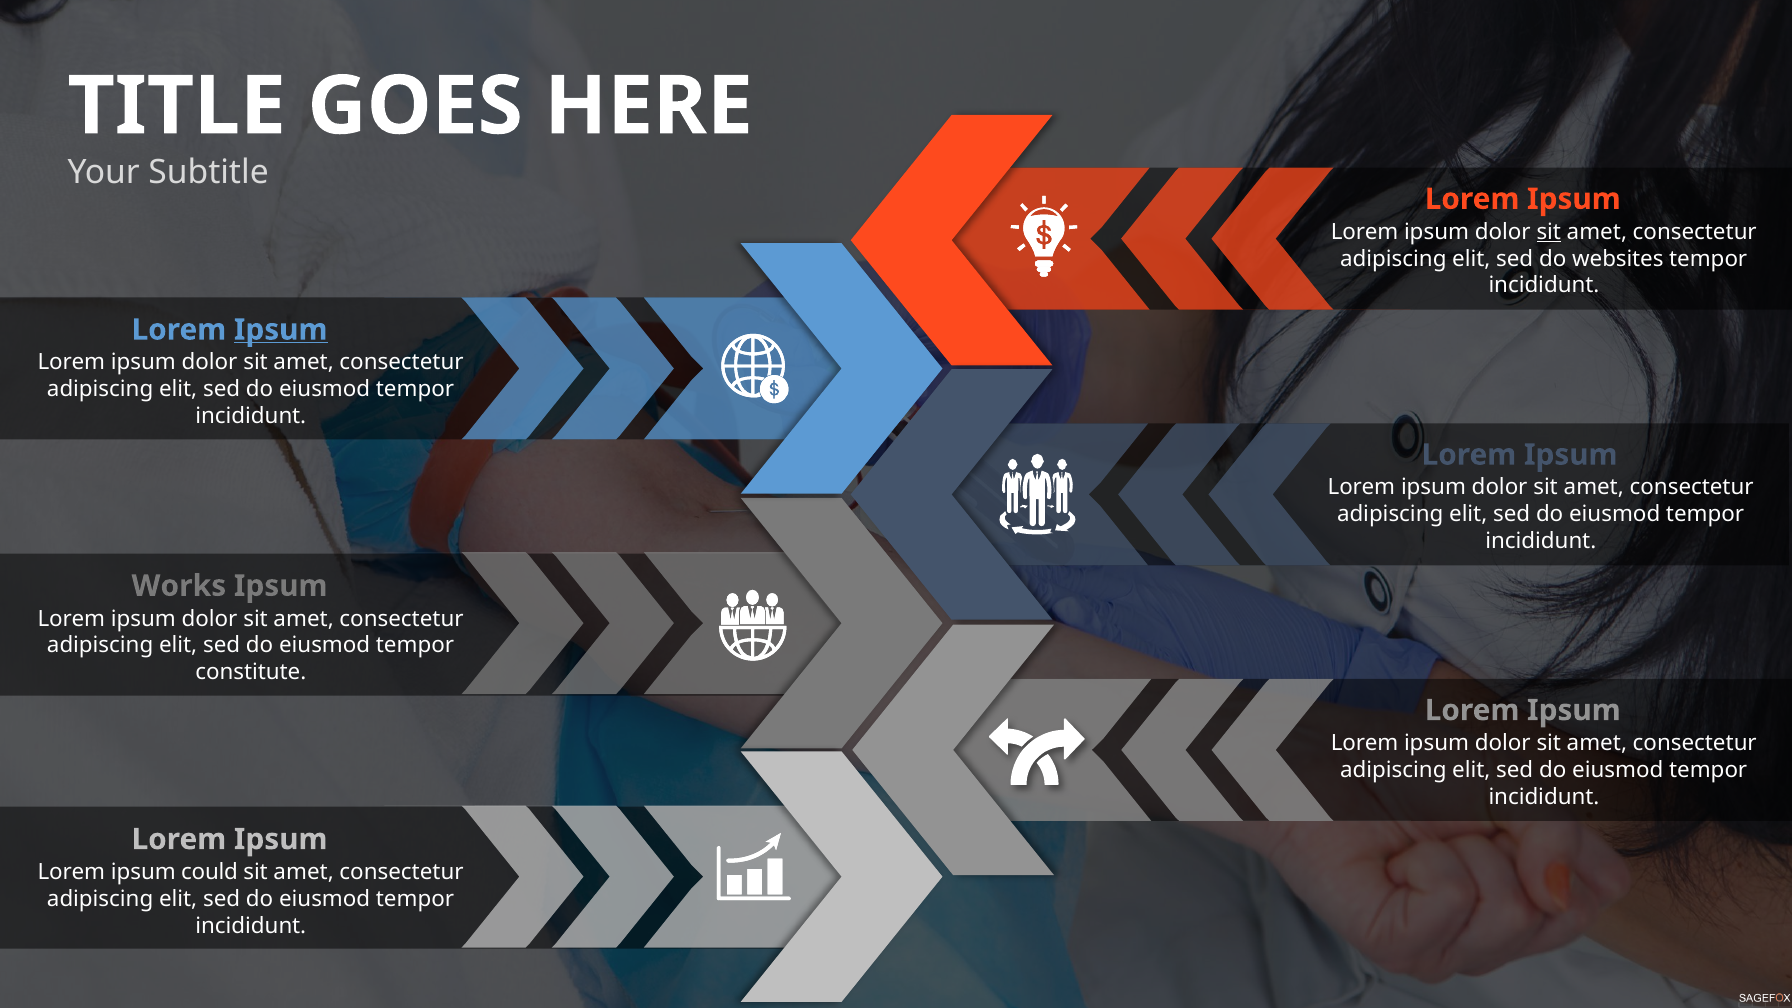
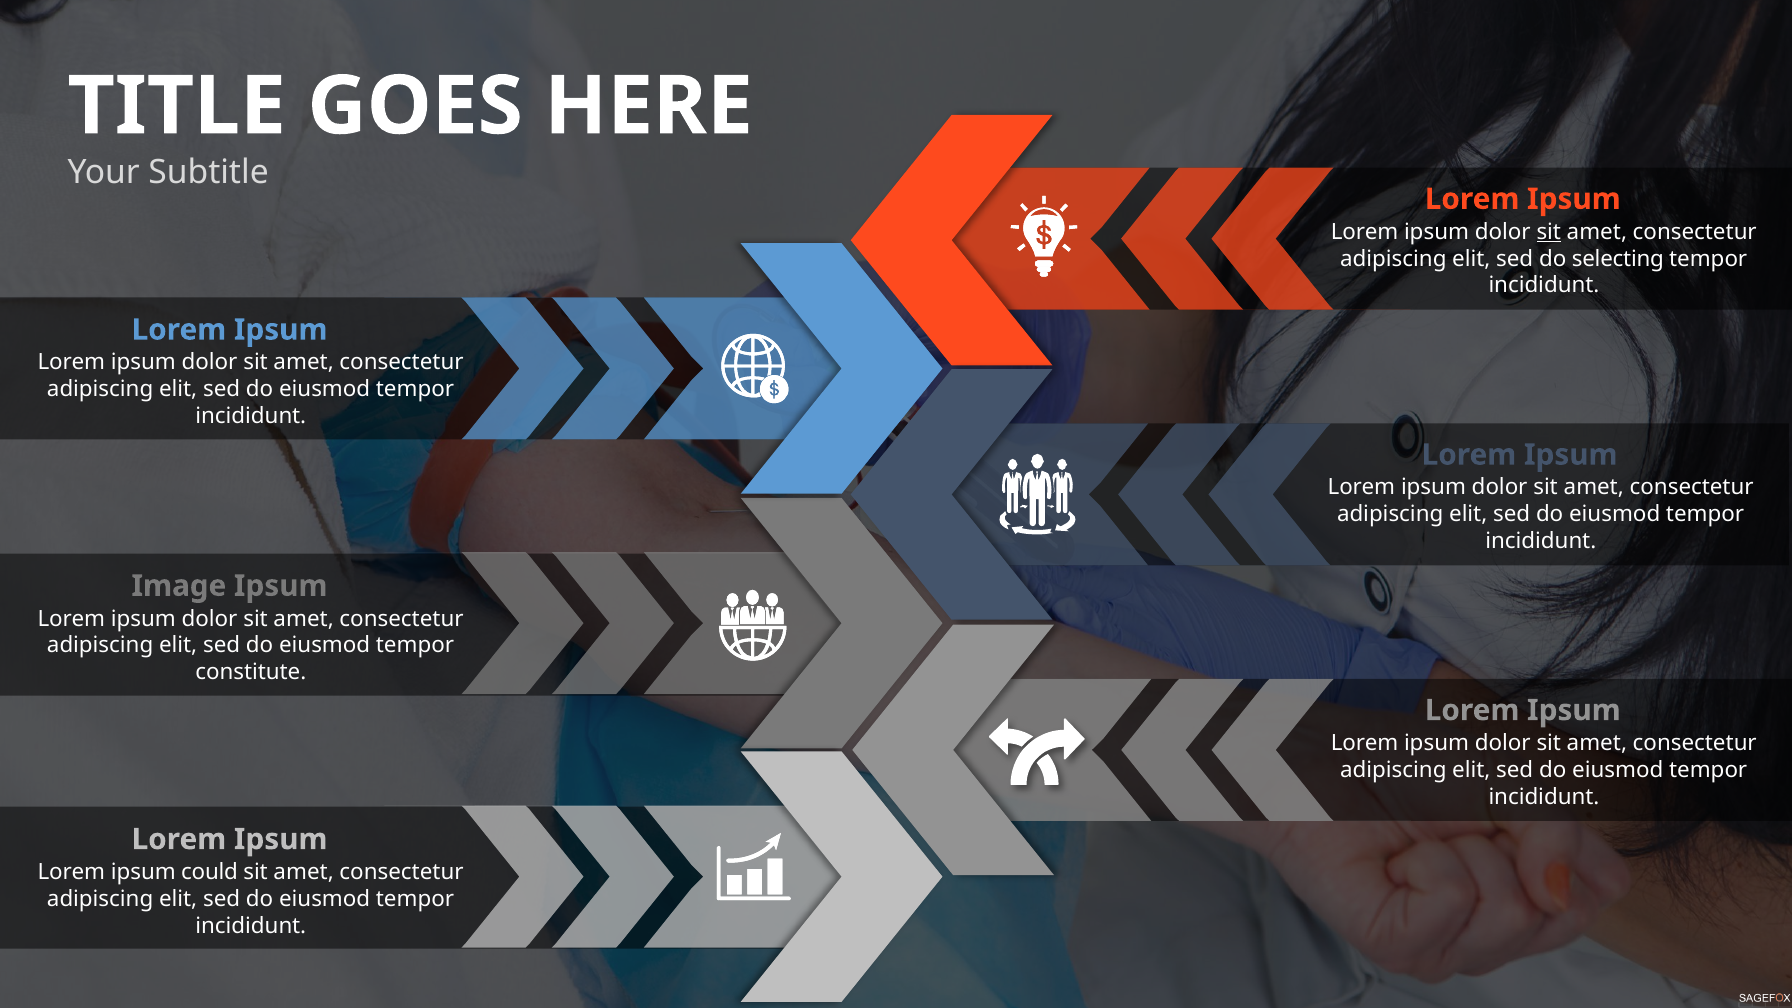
websites: websites -> selecting (1618, 259)
Ipsum underline: present -> none (281, 330)
Works: Works -> Image (179, 586)
